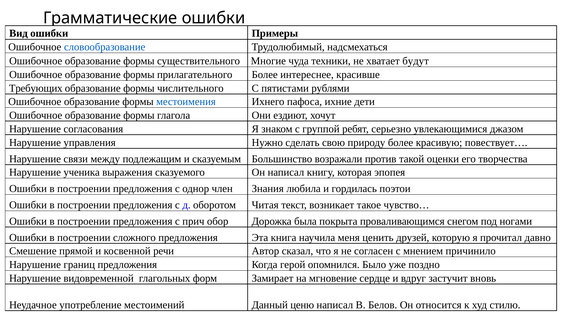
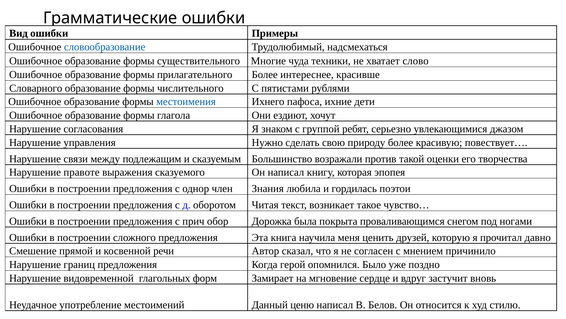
будут: будут -> слово (416, 61)
Требующих: Требующих -> Словарного (36, 88)
ученика: ученика -> правоте (82, 172)
